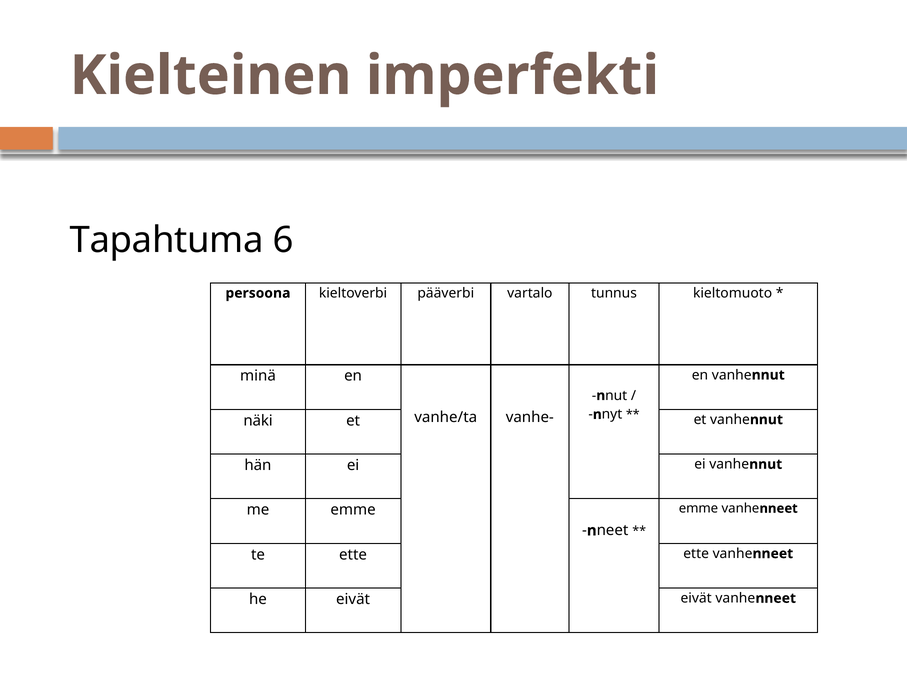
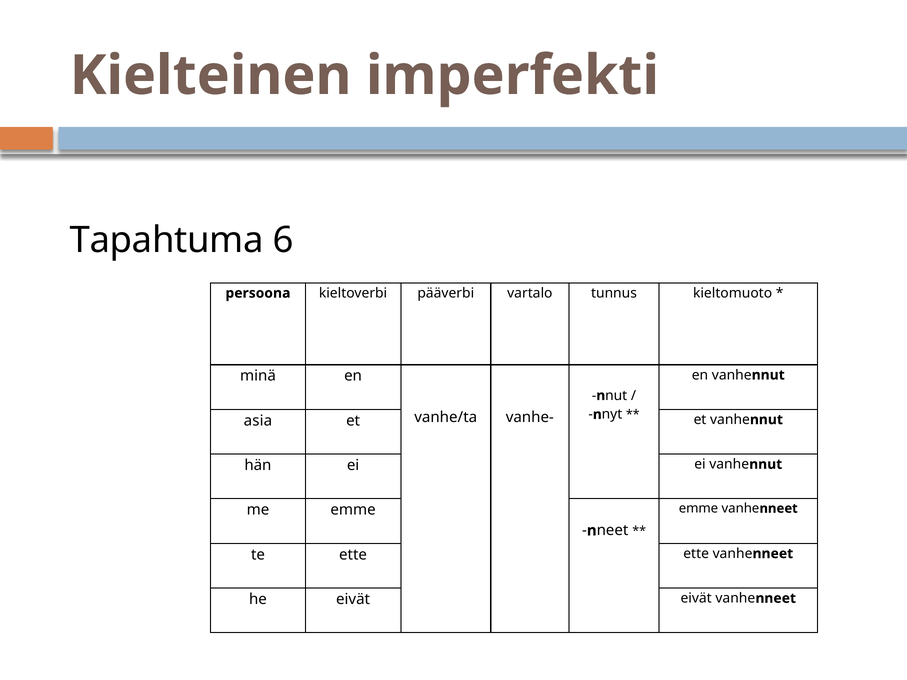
näki: näki -> asia (258, 421)
